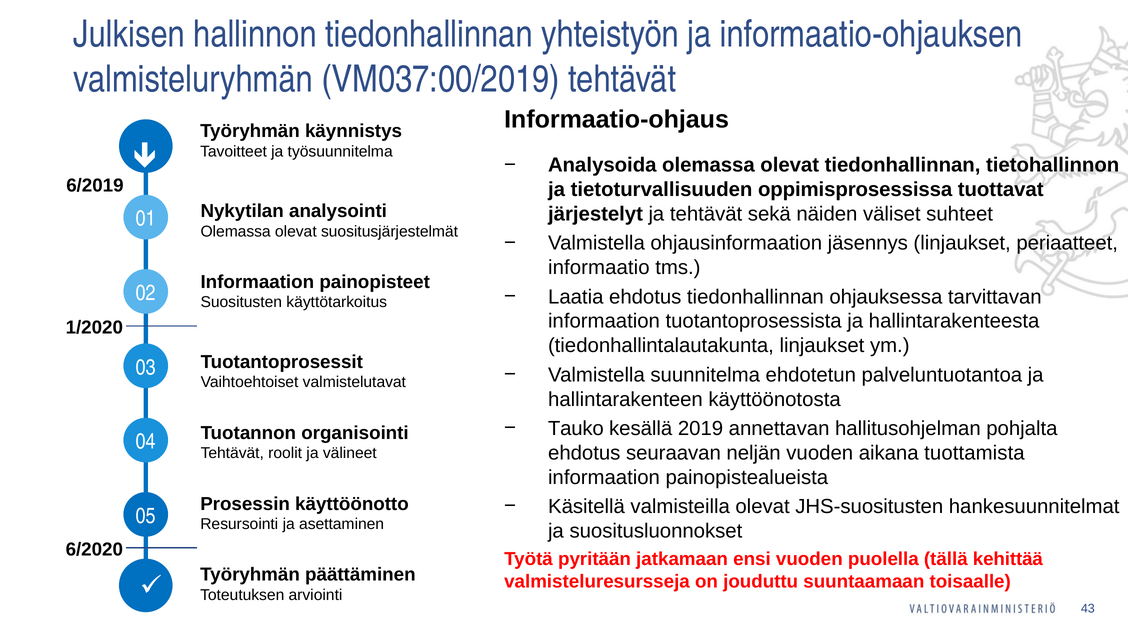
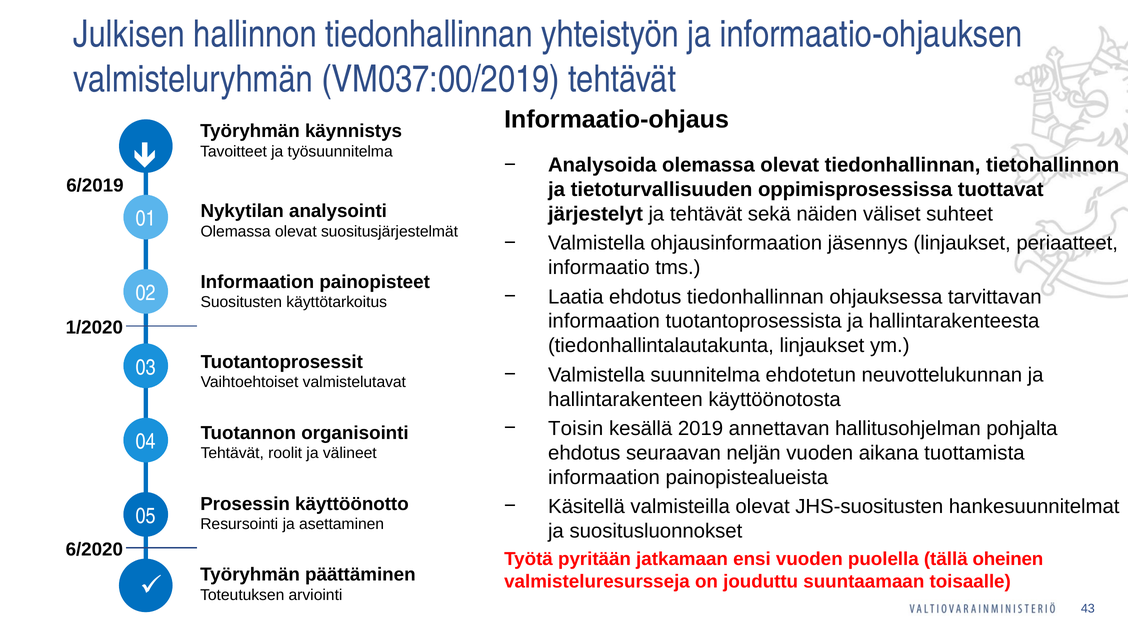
palveluntuotantoa: palveluntuotantoa -> neuvottelukunnan (942, 375)
Tauko: Tauko -> Toisin (576, 429)
kehittää: kehittää -> oheinen (1008, 559)
